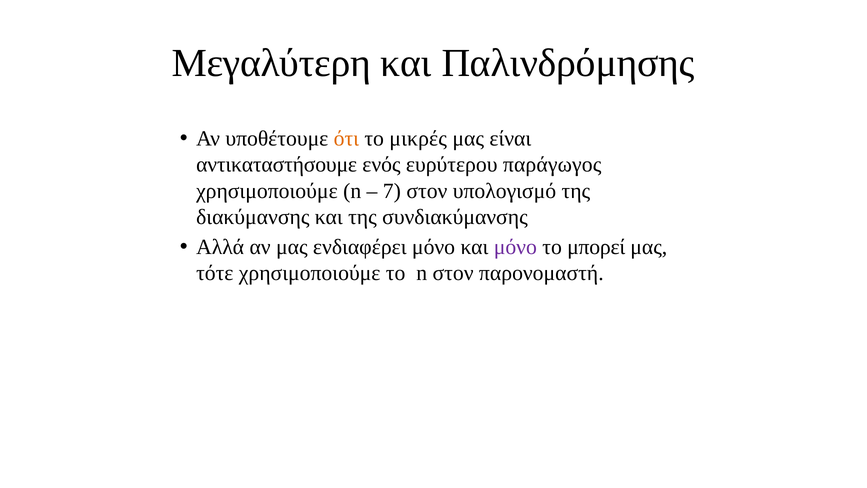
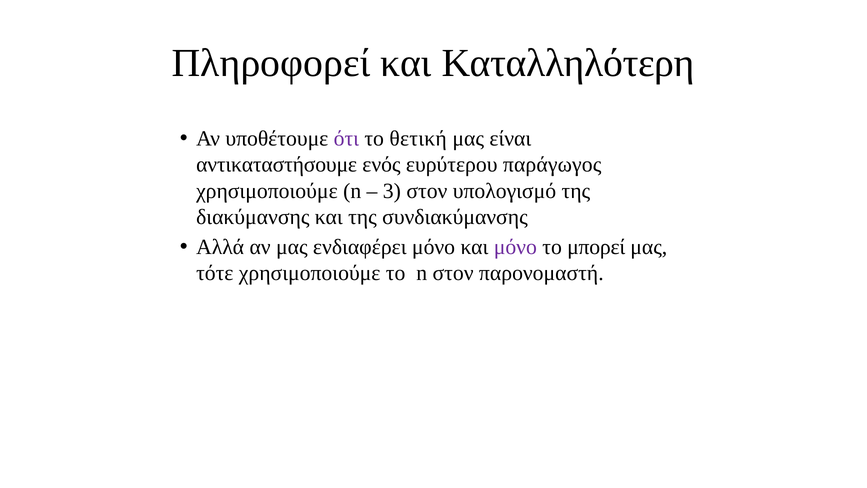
Μεγαλύτερη: Μεγαλύτερη -> Πληροφορεί (271, 63)
Παλινδρόμησης: Παλινδρόμησης -> Καταλληλότερη (568, 63)
ότι colour: orange -> purple (346, 139)
μικρές: μικρές -> θετική (418, 139)
7: 7 -> 3 (392, 191)
